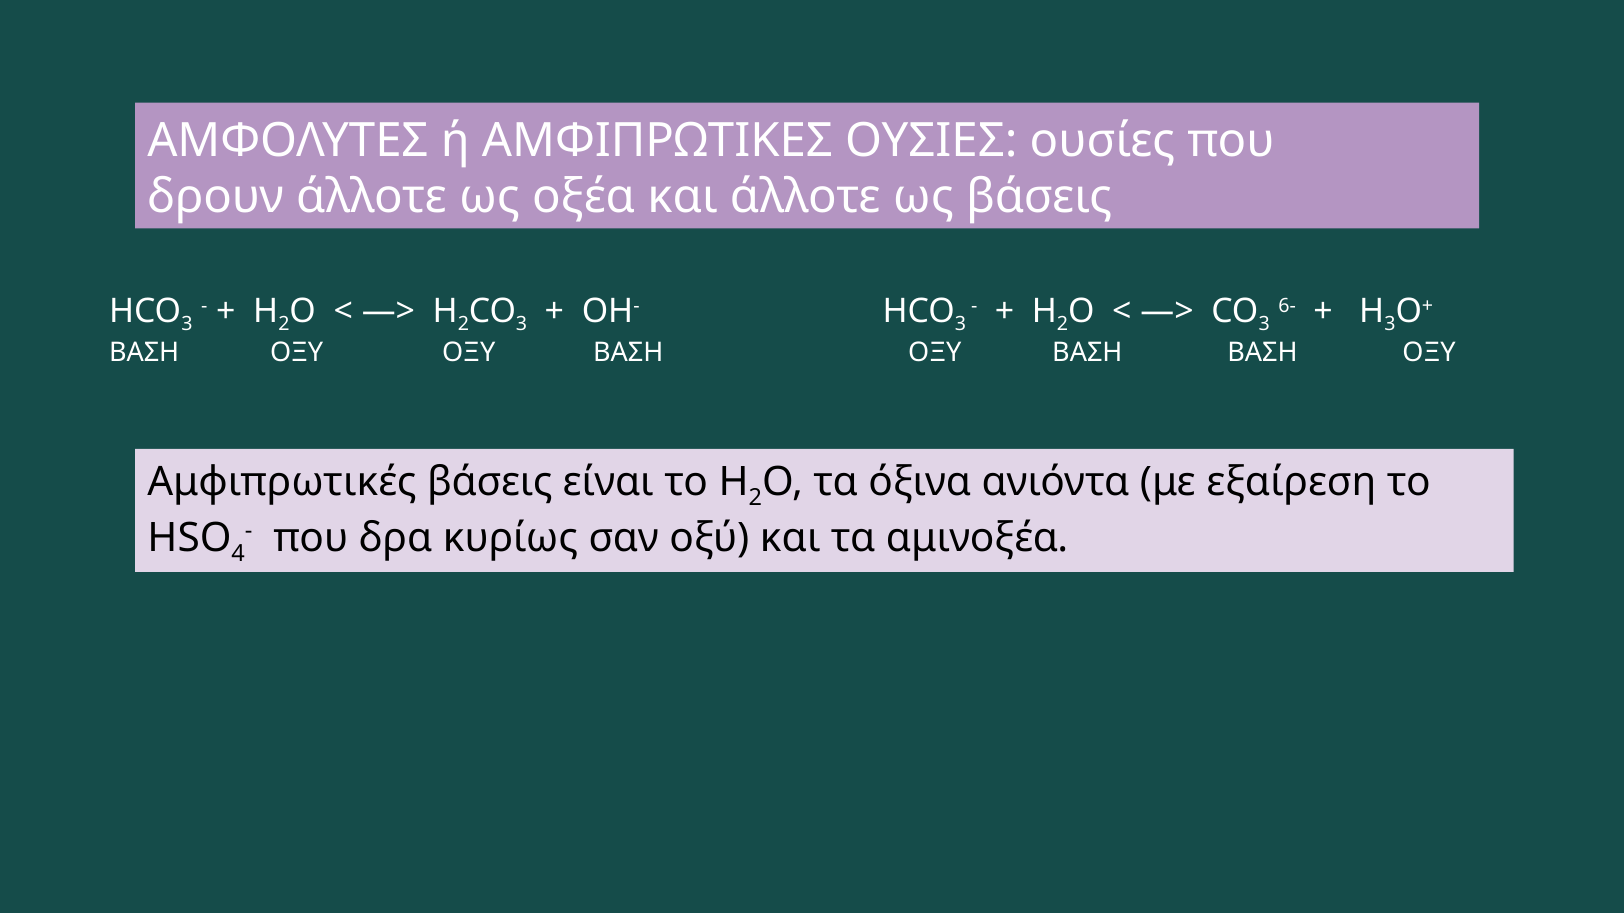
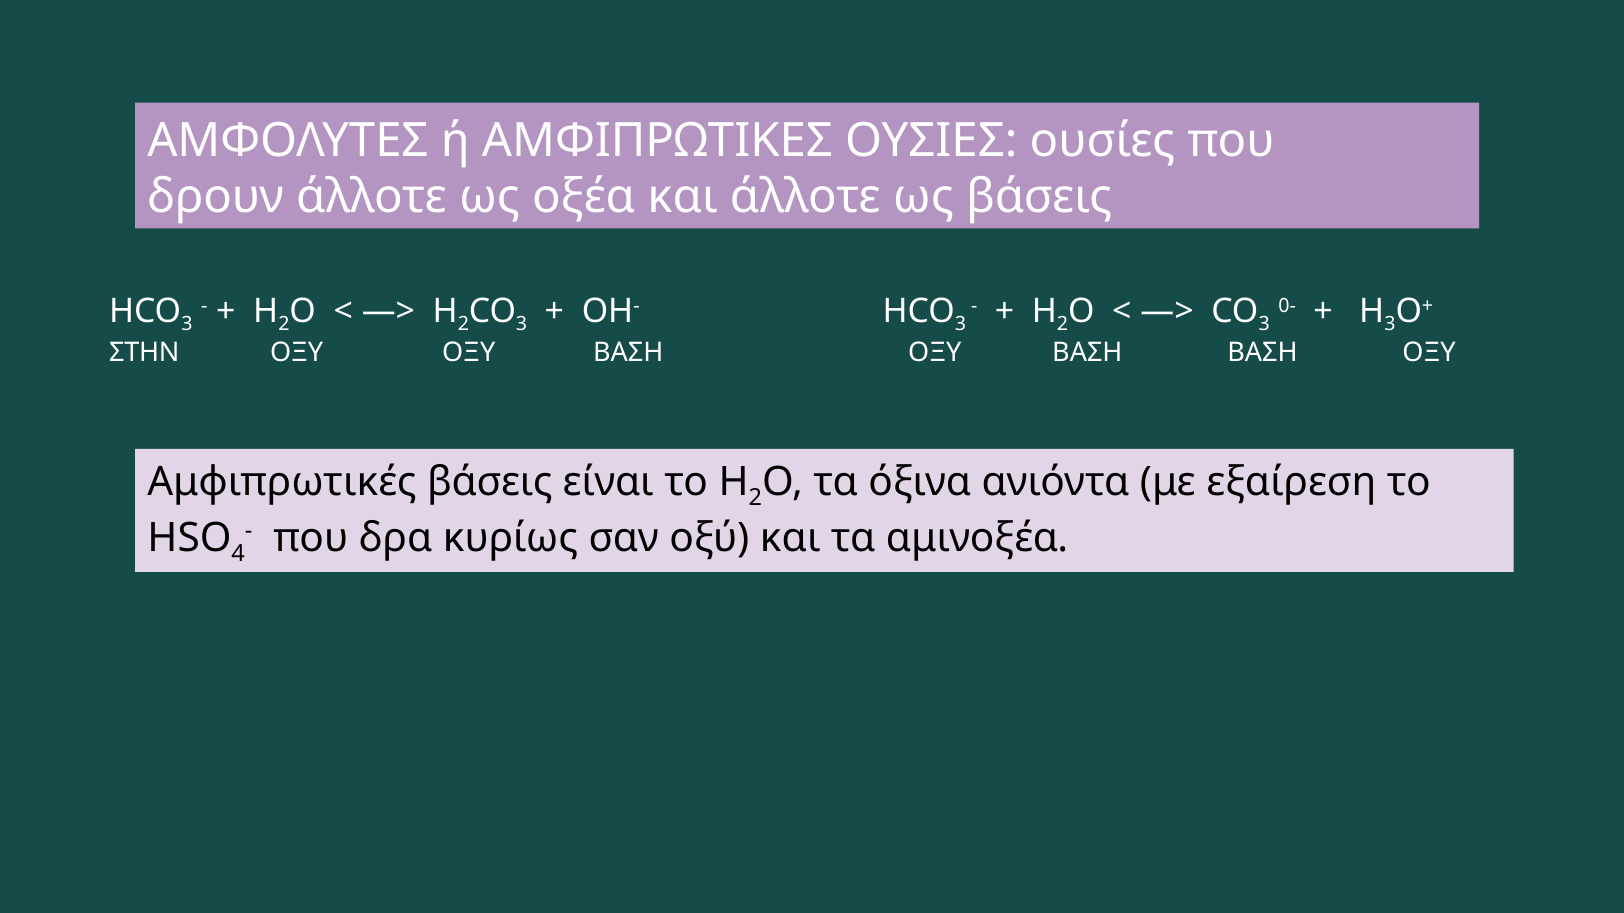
6-: 6- -> 0- (1287, 306)
ΒΑΣΗ: ΒΑΣΗ -> ΣΤΗΝ (144, 353)
